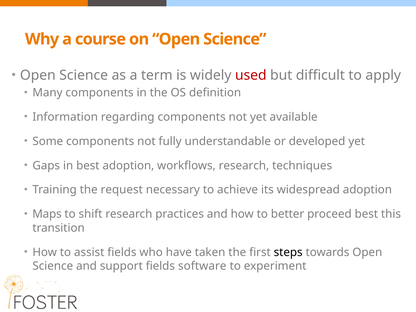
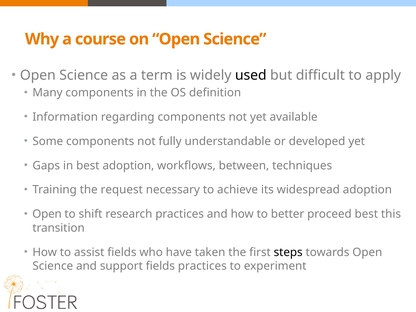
used colour: red -> black (251, 75)
workflows research: research -> between (244, 166)
Maps: Maps -> Open (47, 214)
fields software: software -> practices (202, 266)
